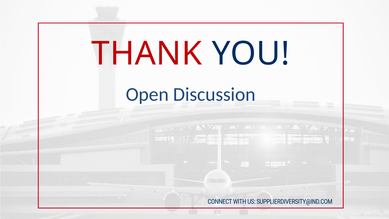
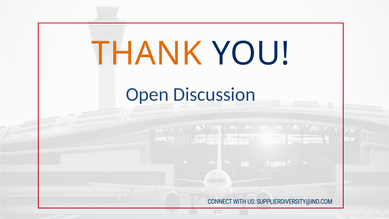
THANK colour: red -> orange (147, 54)
